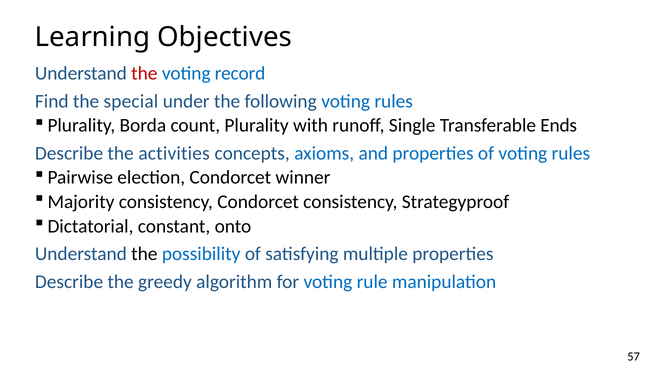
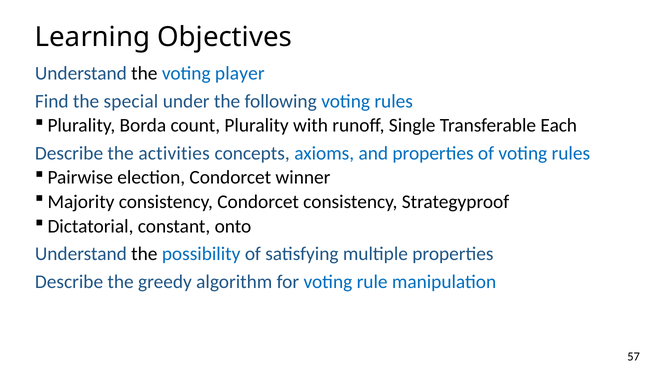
the colour: red -> black (144, 73)
record: record -> player (240, 73)
Ends: Ends -> Each (559, 126)
